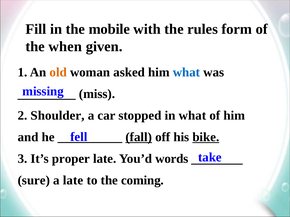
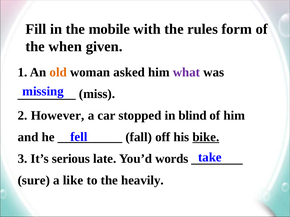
what colour: blue -> purple (186, 72)
Shoulder: Shoulder -> However (58, 116)
in what: what -> blind (193, 116)
fall underline: present -> none (139, 137)
proper: proper -> serious (71, 159)
a late: late -> like (73, 181)
coming: coming -> heavily (142, 181)
